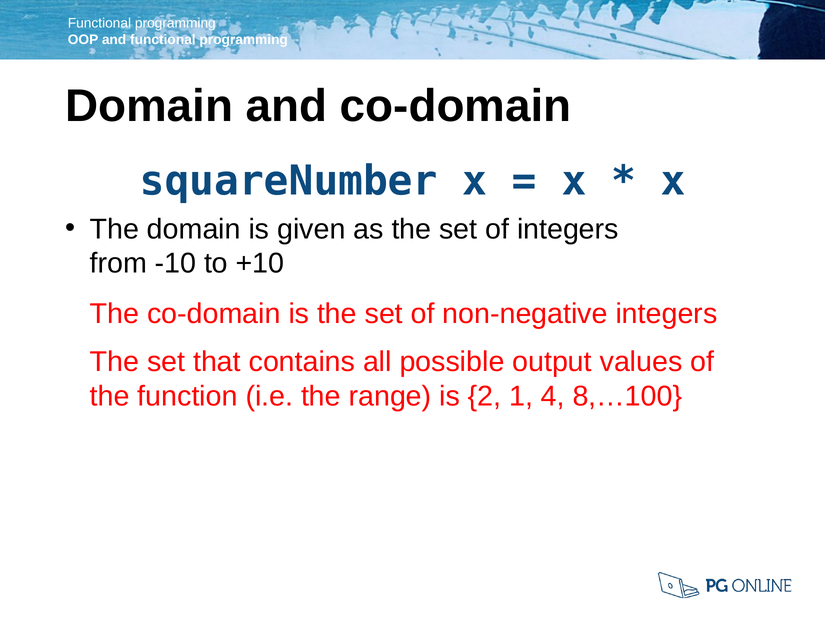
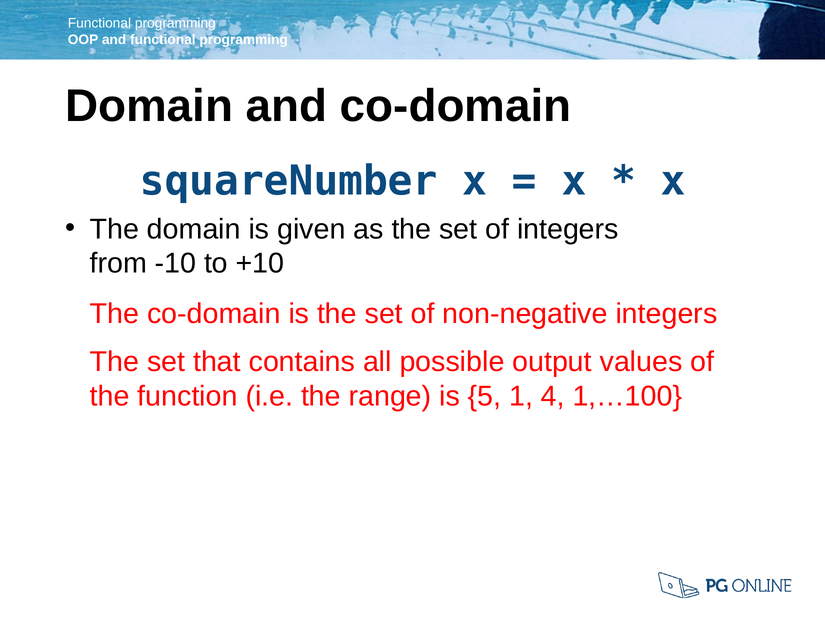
2: 2 -> 5 (484, 397)
8,…100: 8,…100 -> 1,…100 (627, 397)
